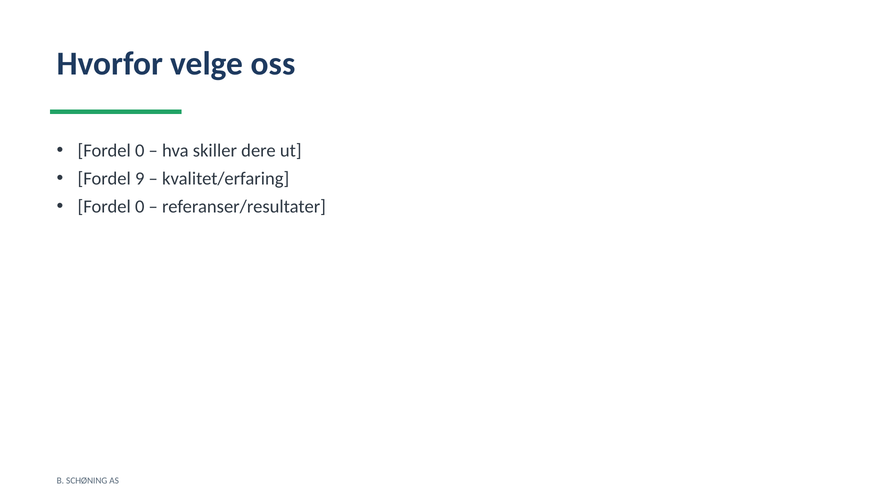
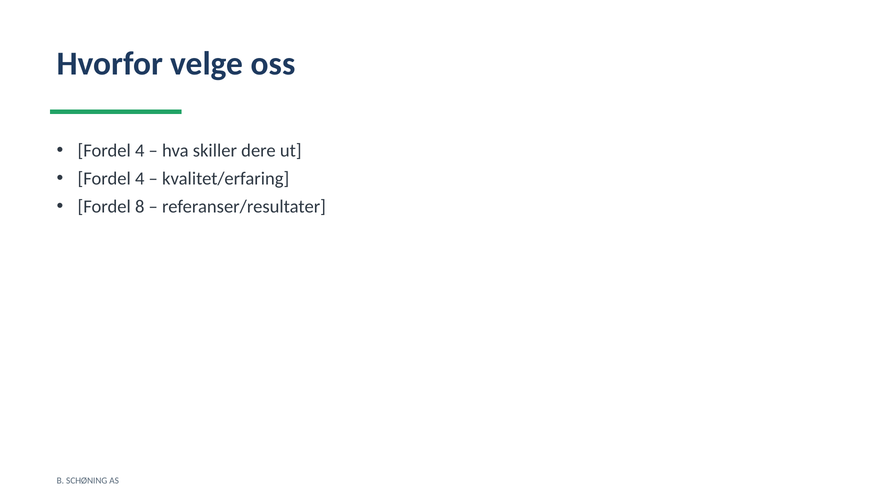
0: 0 -> 4 (140, 151)
9: 9 -> 4 (140, 179)
0: 0 -> 8 (140, 207)
